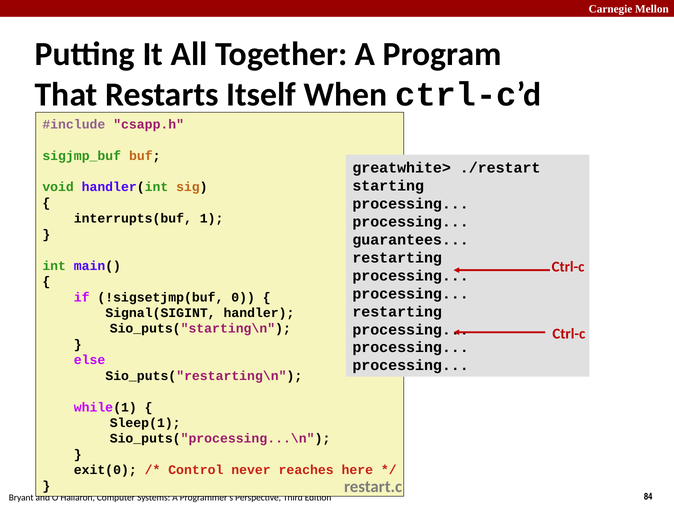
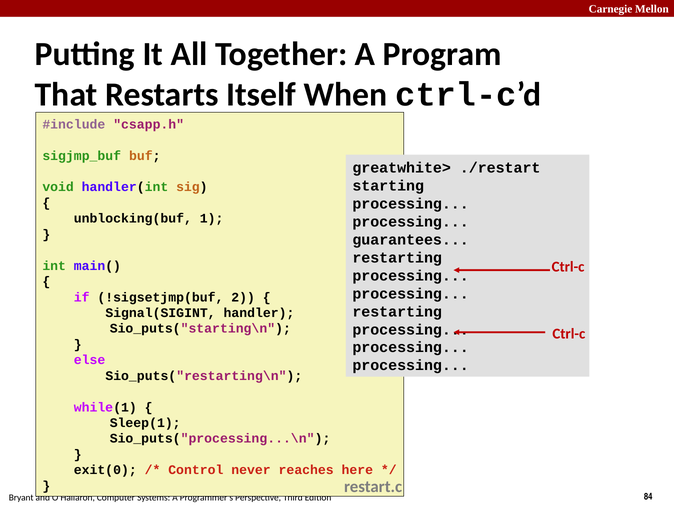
interrupts(buf: interrupts(buf -> unblocking(buf (133, 219)
0: 0 -> 2 (243, 297)
